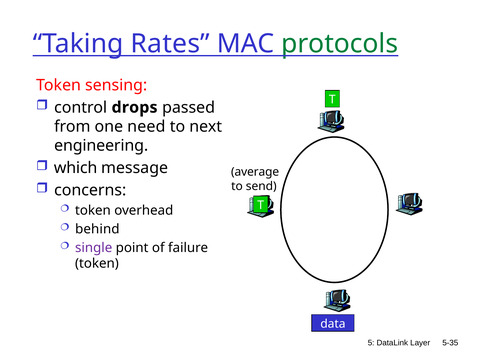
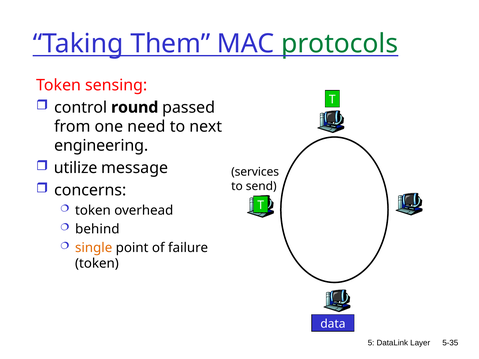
Rates: Rates -> Them (170, 44)
drops: drops -> round (135, 107)
which: which -> utilize (76, 168)
average: average -> services (255, 172)
single colour: purple -> orange (94, 248)
